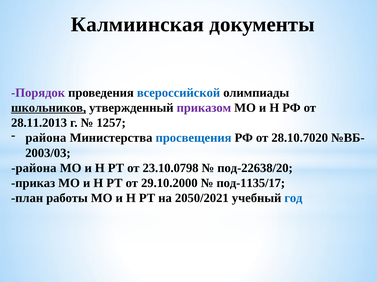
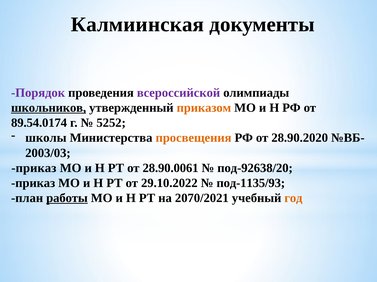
всероссийской colour: blue -> purple (179, 93)
приказом colour: purple -> orange (204, 108)
28.11.2013: 28.11.2013 -> 89.54.0174 (39, 123)
1257: 1257 -> 5252 (111, 123)
района: района -> школы (46, 138)
просвещения colour: blue -> orange (194, 138)
28.10.7020: 28.10.7020 -> 28.90.2020 (300, 138)
района: района -> приказ (34, 168)
23.10.0798: 23.10.0798 -> 28.90.0061 (171, 168)
под-22638/20: под-22638/20 -> под-92638/20 (255, 168)
29.10.2000: 29.10.2000 -> 29.10.2022 (169, 183)
под-1135/17: под-1135/17 -> под-1135/93 (251, 183)
работы underline: none -> present (67, 199)
2050/2021: 2050/2021 -> 2070/2021 (202, 199)
год colour: blue -> orange (293, 199)
